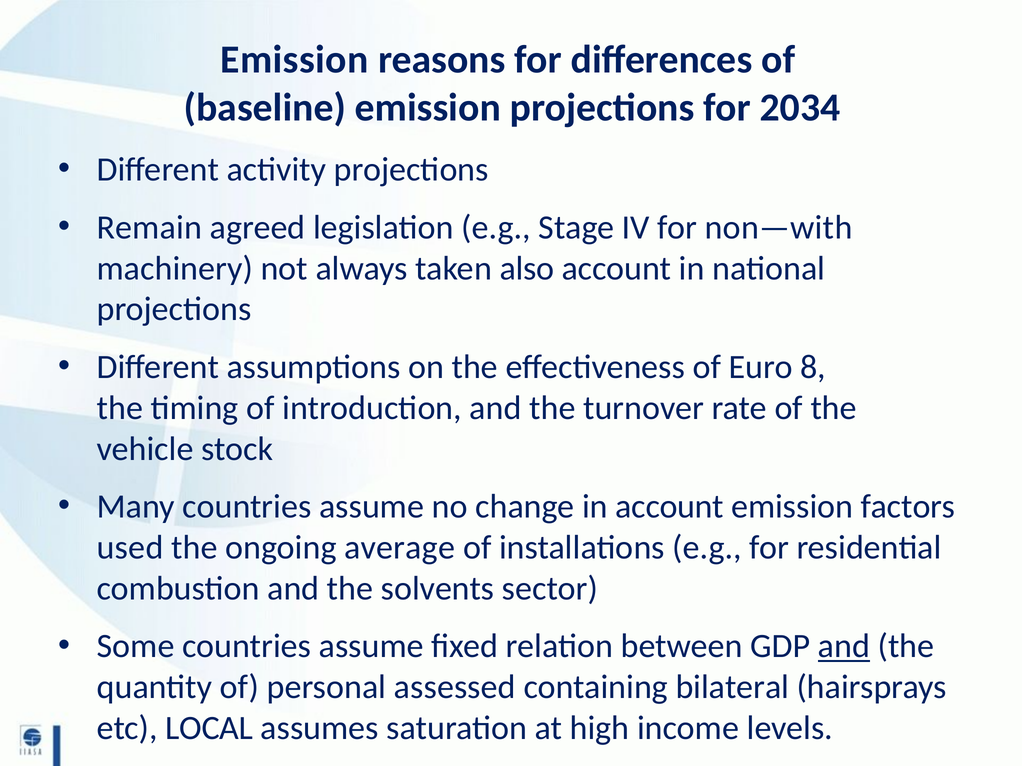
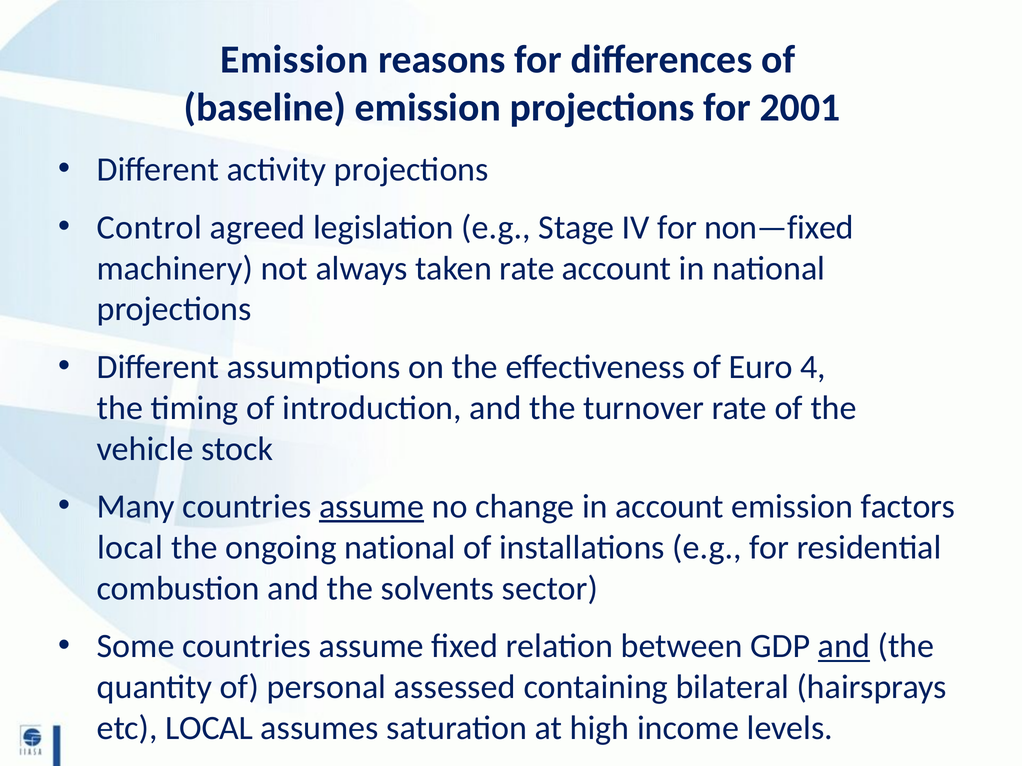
2034: 2034 -> 2001 (800, 108)
Remain: Remain -> Control (149, 228)
non—with: non—with -> non—fixed (779, 228)
taken also: also -> rate (527, 269)
8: 8 -> 4 (813, 367)
assume underline: none -> present (372, 507)
used: used -> local (130, 548)
ongoing average: average -> national (400, 548)
